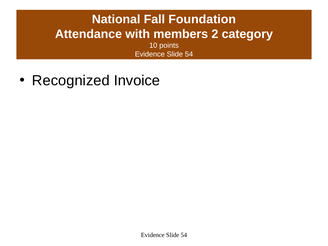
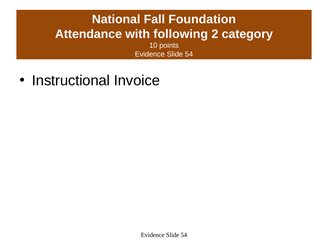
members: members -> following (181, 34)
Recognized: Recognized -> Instructional (71, 81)
